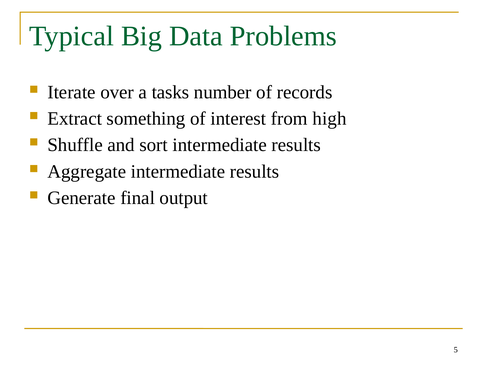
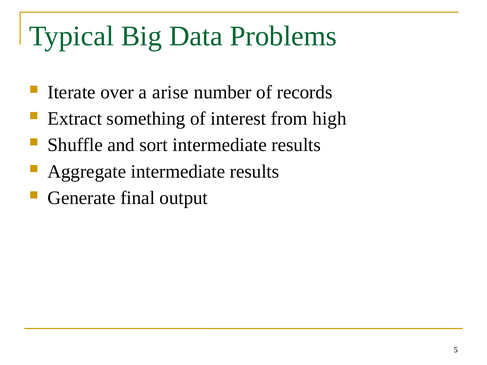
tasks: tasks -> arise (170, 92)
